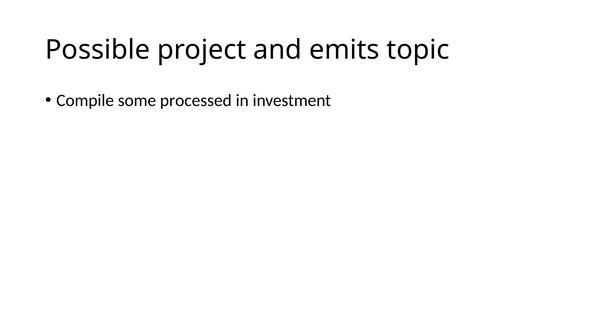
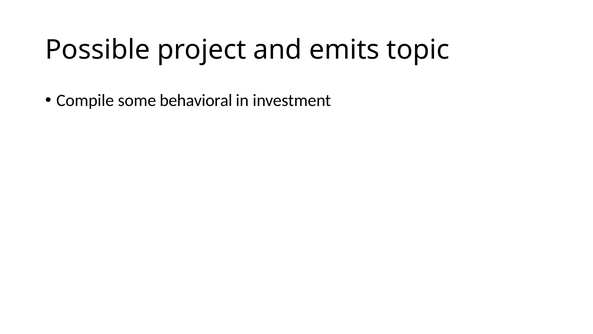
processed: processed -> behavioral (196, 100)
